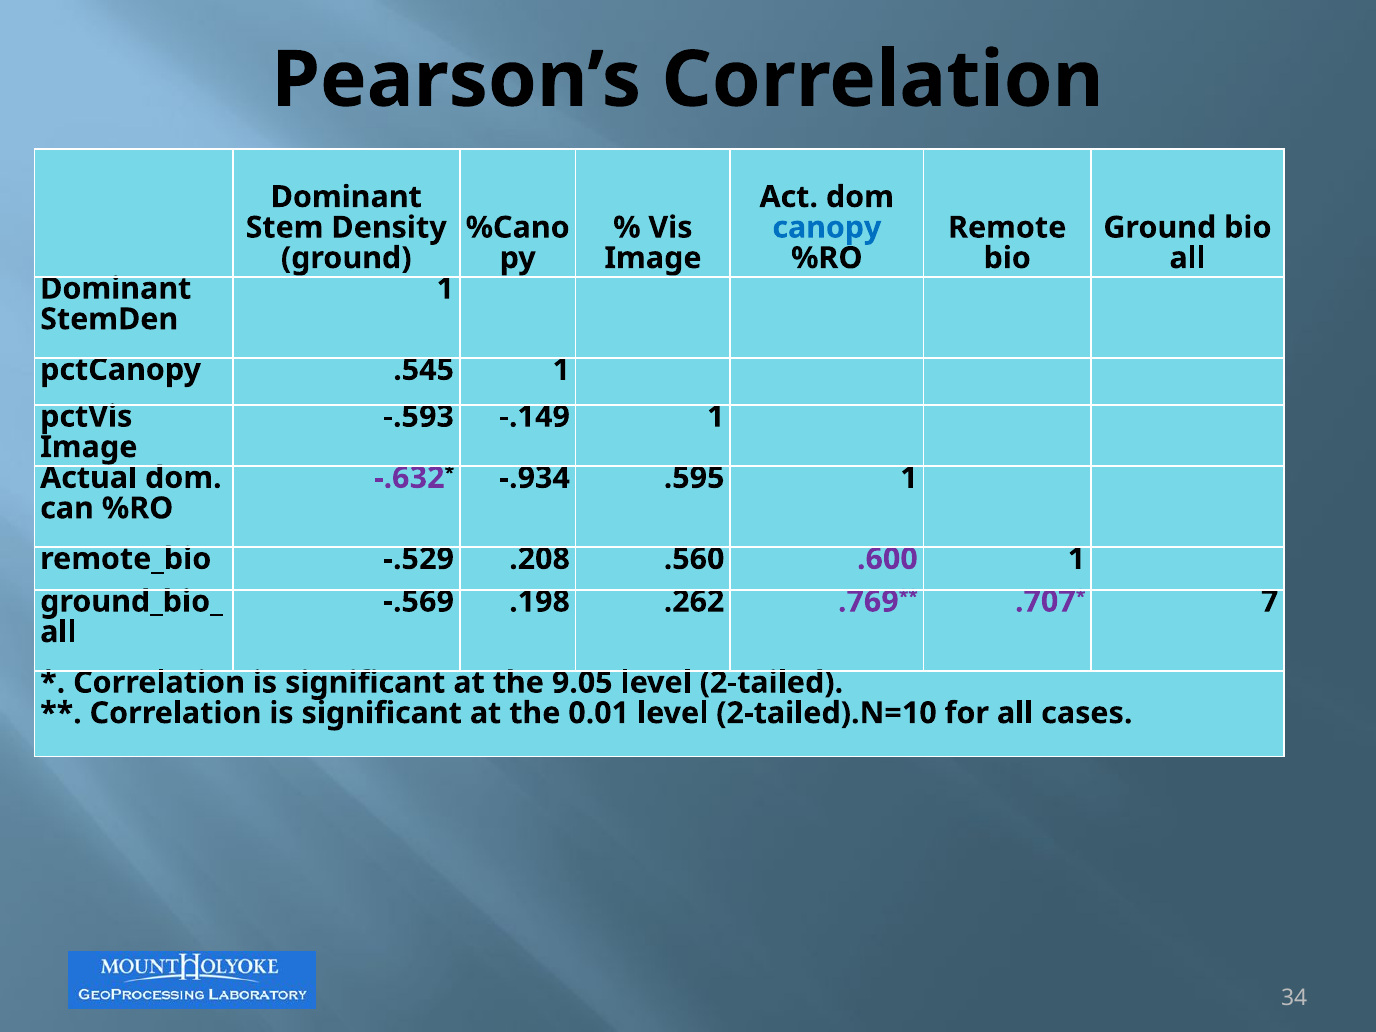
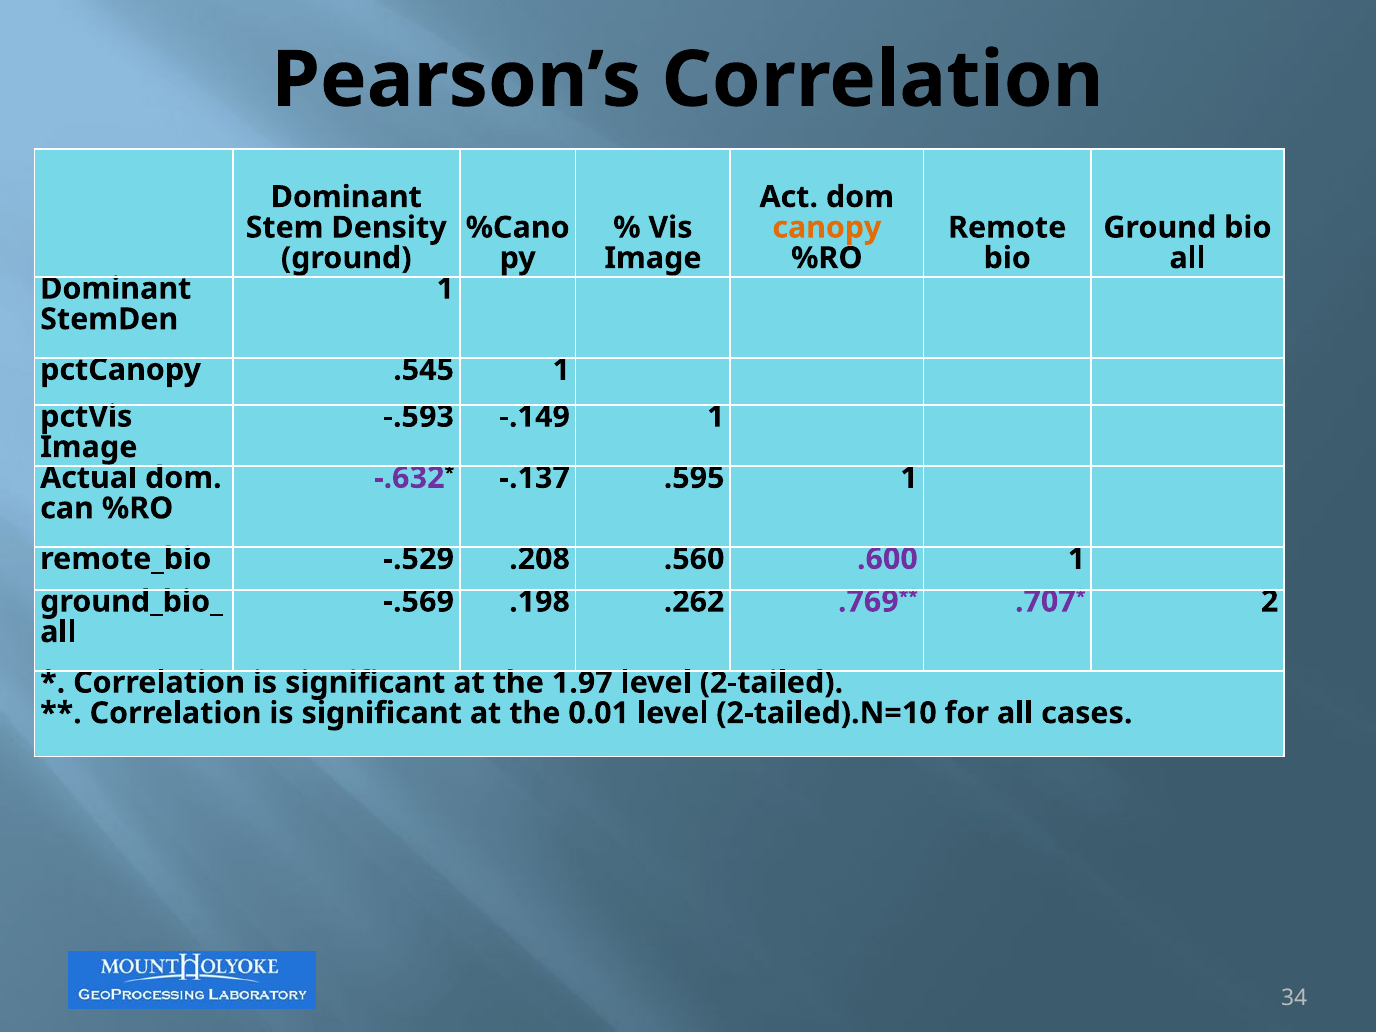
canopy colour: blue -> orange (827, 228)
-.934: -.934 -> -.137 (535, 478)
7: 7 -> 2 (1270, 601)
9.05: 9.05 -> 1.97 (582, 683)
